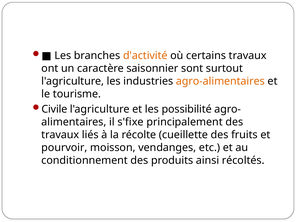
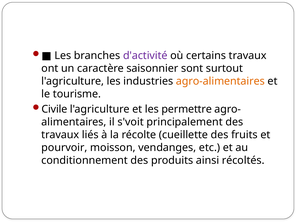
d'activité colour: orange -> purple (145, 55)
possibilité: possibilité -> permettre (187, 109)
s'fixe: s'fixe -> s'voit (131, 122)
